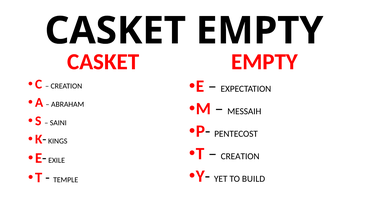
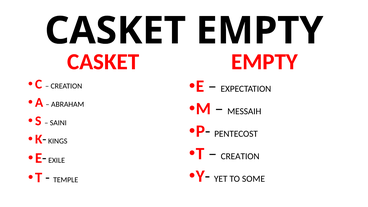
BUILD: BUILD -> SOME (254, 179)
